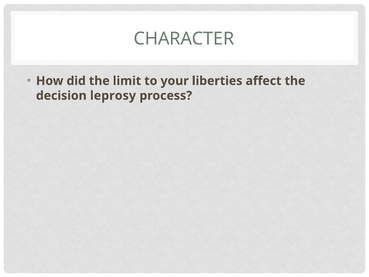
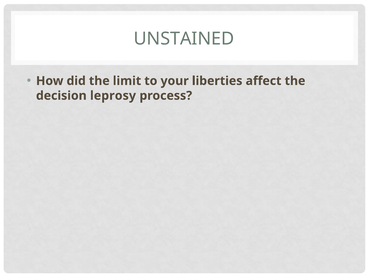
CHARACTER: CHARACTER -> UNSTAINED (184, 39)
